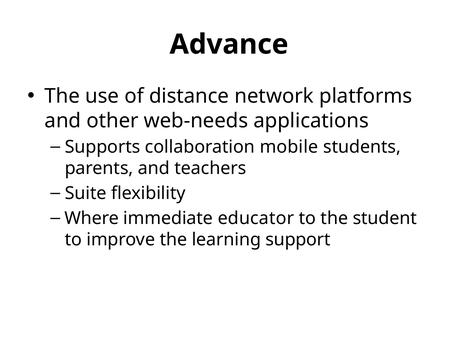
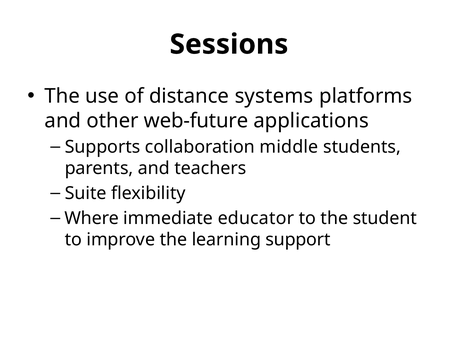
Advance: Advance -> Sessions (229, 44)
network: network -> systems (274, 96)
web-needs: web-needs -> web-future (196, 121)
mobile: mobile -> middle (289, 147)
